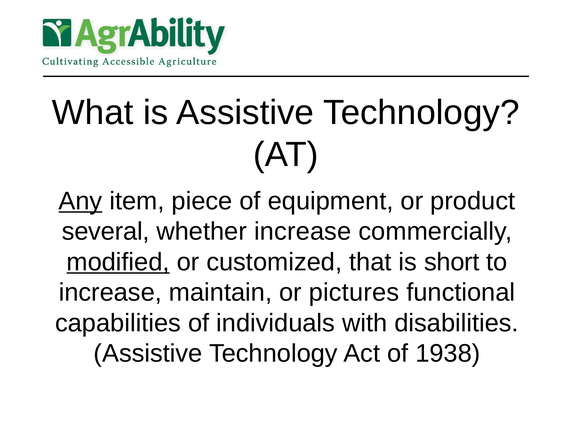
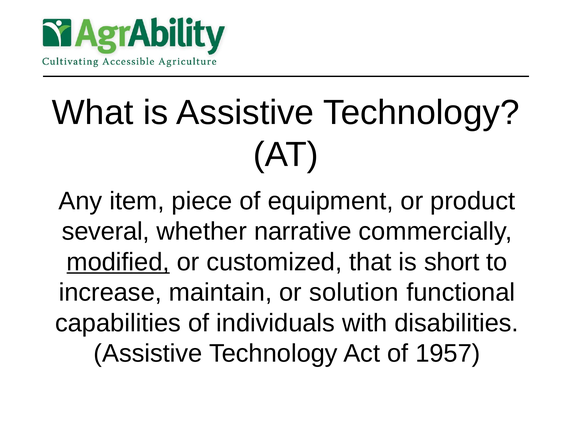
Any underline: present -> none (80, 201)
whether increase: increase -> narrative (303, 232)
pictures: pictures -> solution (354, 293)
1938: 1938 -> 1957 (448, 354)
